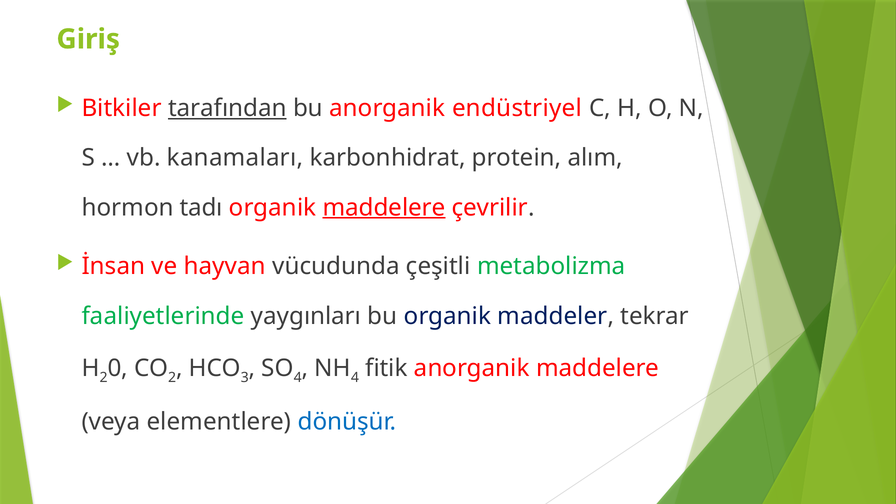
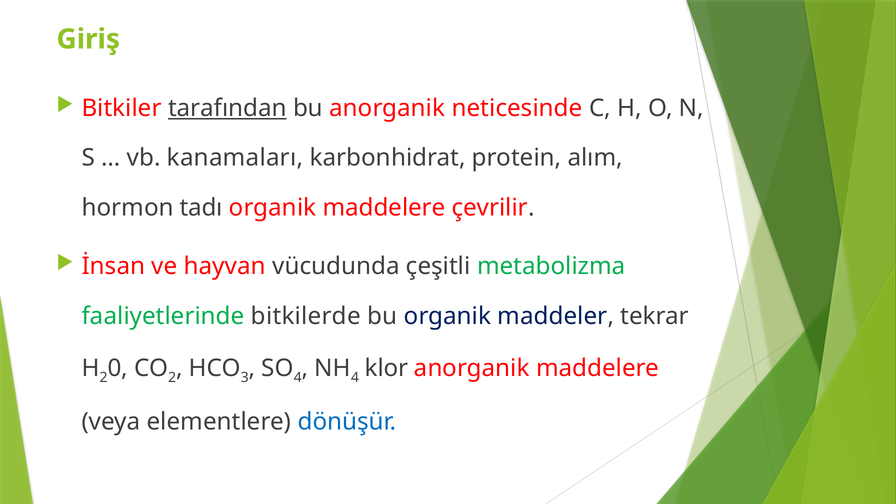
endüstriyel: endüstriyel -> neticesinde (517, 108)
maddelere underline: present -> none (384, 208)
yaygınları: yaygınları -> bitkilerde (306, 316)
fitik: fitik -> klor (387, 368)
